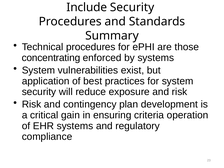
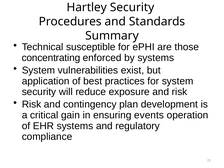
Include: Include -> Hartley (87, 7)
Technical procedures: procedures -> susceptible (91, 47)
criteria: criteria -> events (149, 115)
